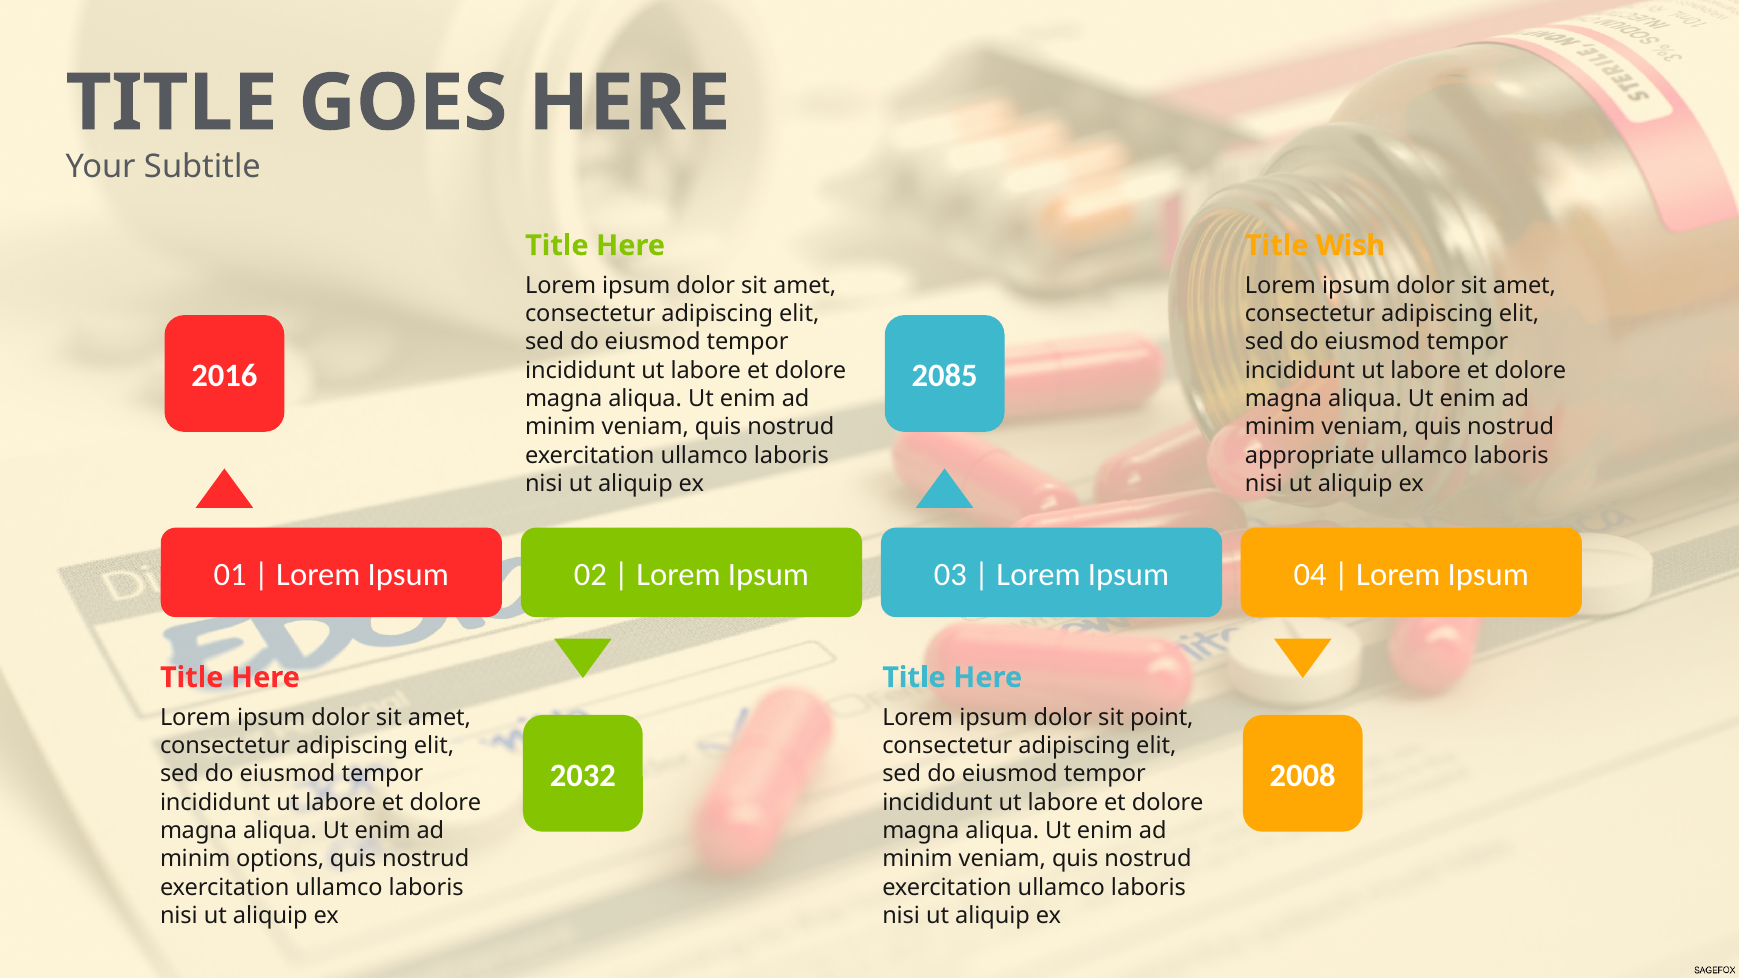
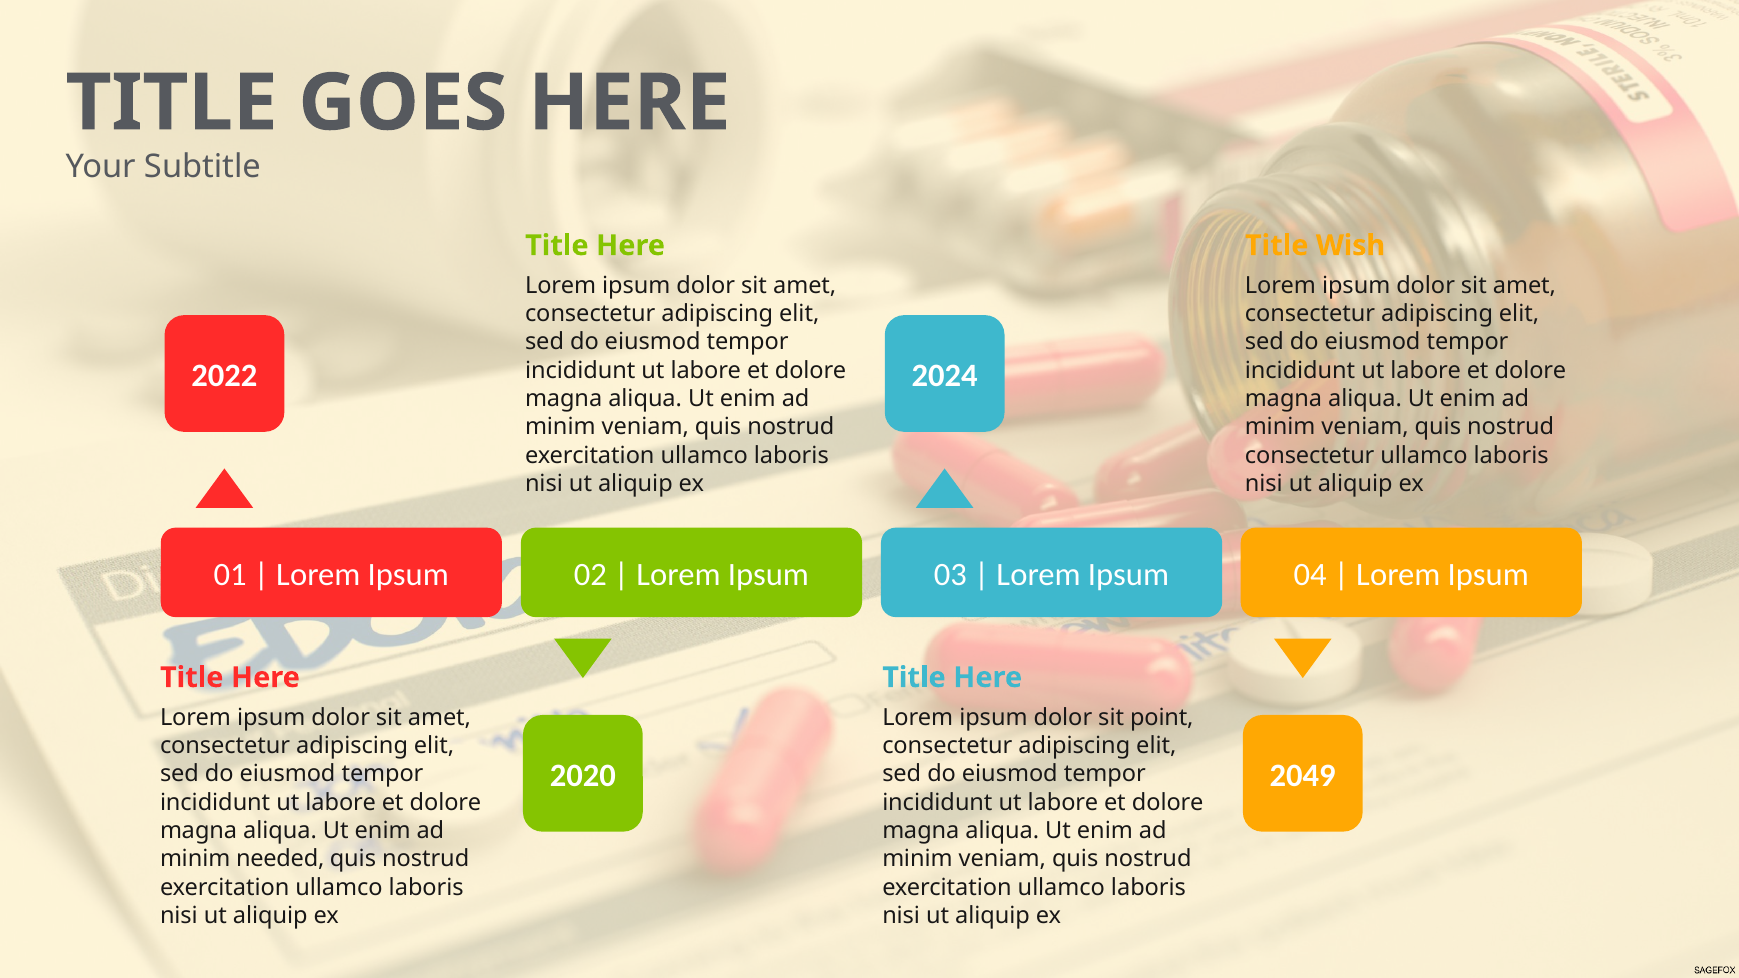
2016: 2016 -> 2022 (224, 376)
2085: 2085 -> 2024 (945, 376)
appropriate: appropriate -> consectetur (1310, 455)
2032: 2032 -> 2020 (583, 776)
2008: 2008 -> 2049 (1303, 776)
options: options -> needed (280, 859)
